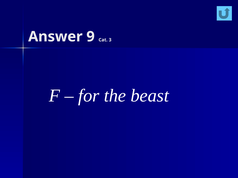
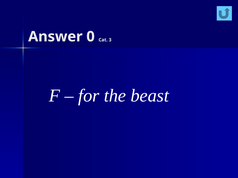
9: 9 -> 0 (91, 37)
